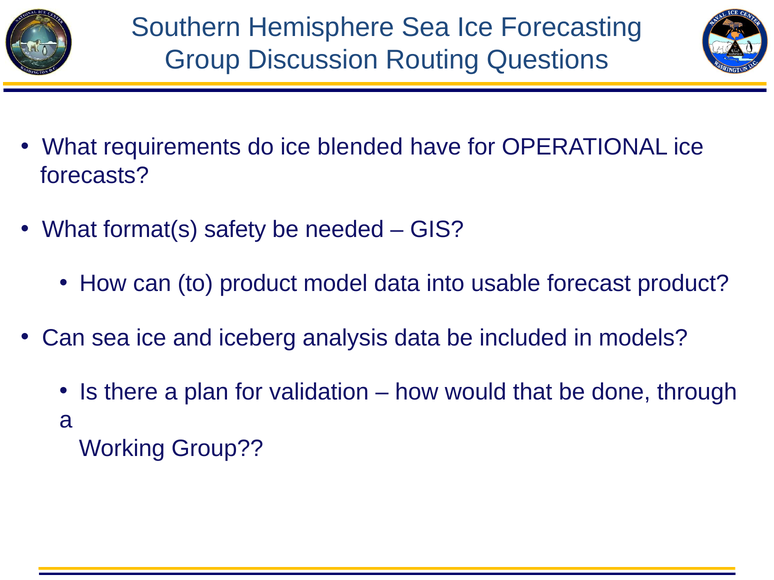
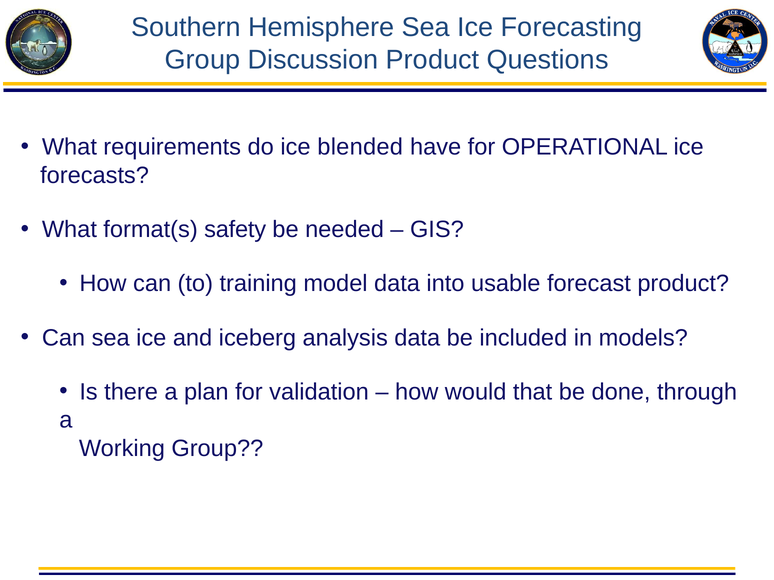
Discussion Routing: Routing -> Product (433, 60)
to product: product -> training (258, 284)
